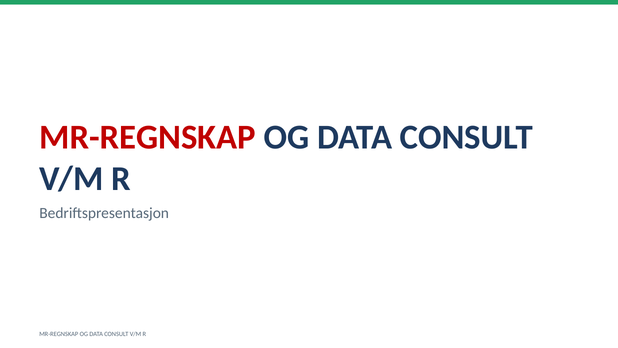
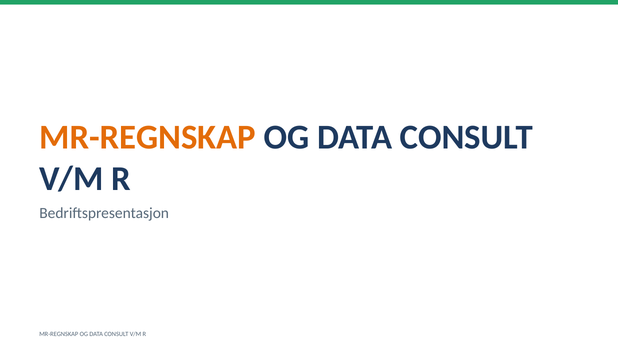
MR-REGNSKAP colour: red -> orange (148, 137)
